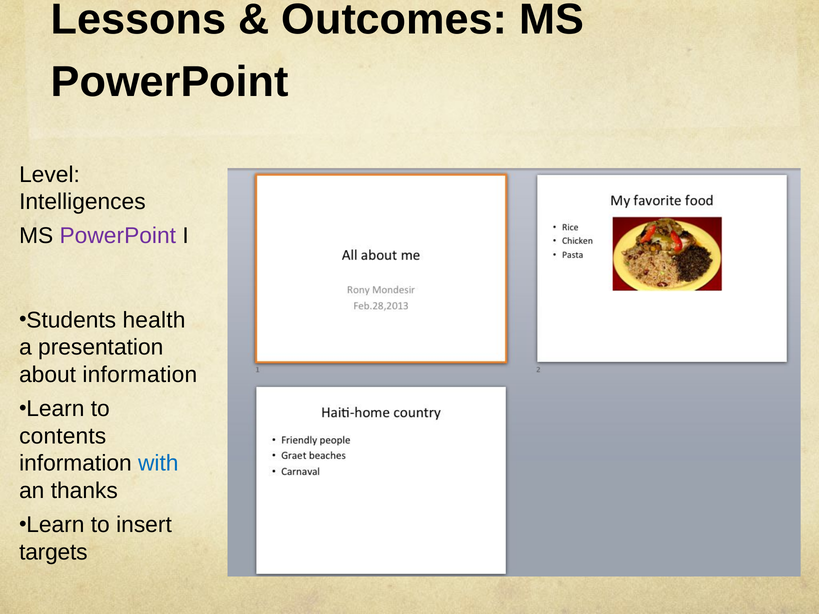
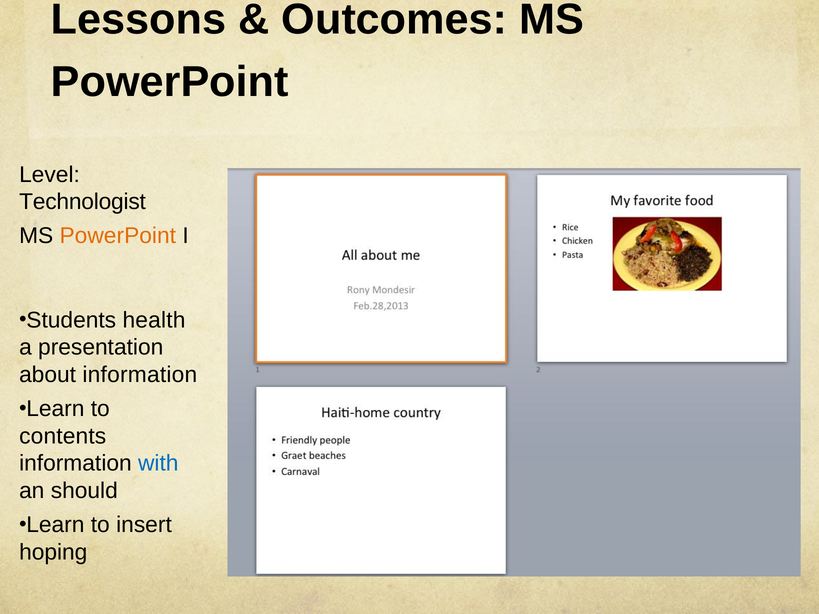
Intelligences: Intelligences -> Technologist (83, 202)
PowerPoint colour: purple -> orange (118, 236)
thanks: thanks -> should (84, 491)
targets: targets -> hoping (53, 552)
